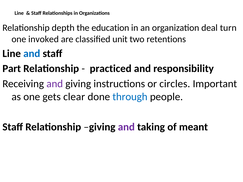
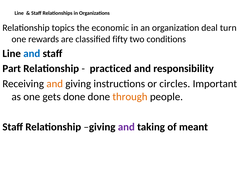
depth: depth -> topics (63, 28)
education: education -> economic (110, 28)
invoked: invoked -> rewards (44, 39)
unit: unit -> fifty (120, 39)
retentions: retentions -> conditions (166, 39)
and colour: purple -> orange (55, 84)
gets clear: clear -> done (74, 97)
through colour: blue -> orange (130, 97)
